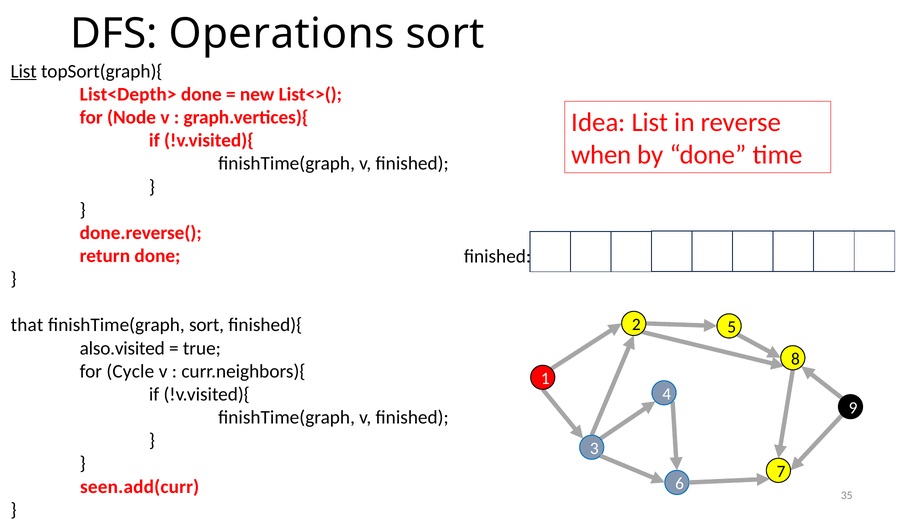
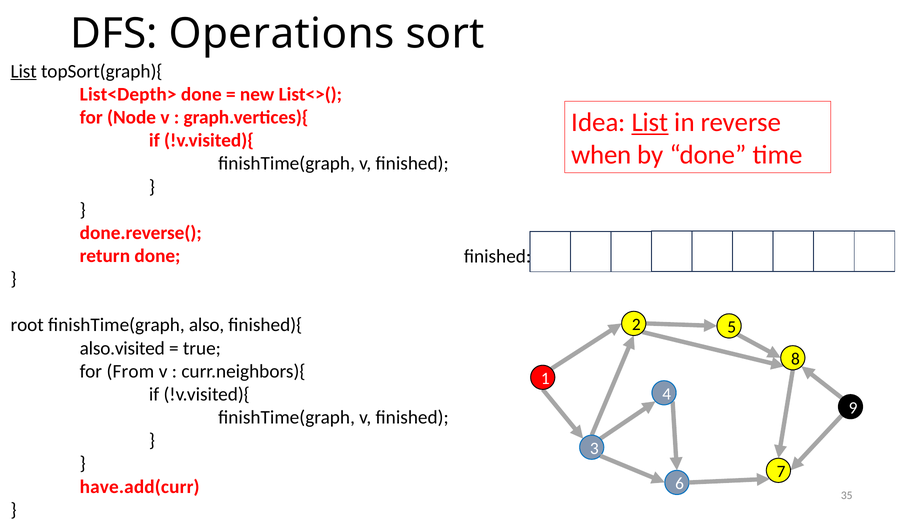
List underline: none -> present (650, 123)
that: that -> root (27, 325)
finishTime(graph sort: sort -> also (207, 325)
Cycle: Cycle -> From (130, 371)
seen.add(curr: seen.add(curr -> have.add(curr (140, 487)
